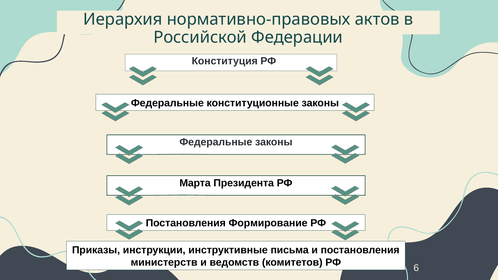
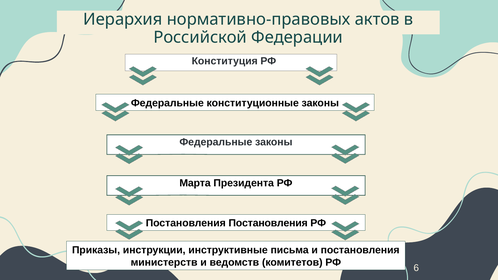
Постановления Формирование: Формирование -> Постановления (268, 223)
